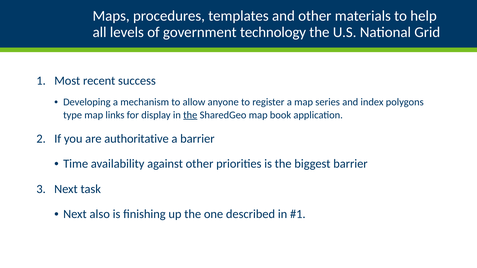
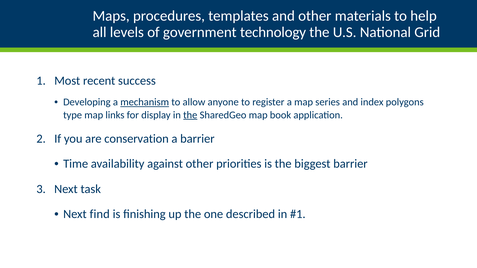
mechanism underline: none -> present (145, 102)
authoritative: authoritative -> conservation (137, 139)
also: also -> find (100, 214)
